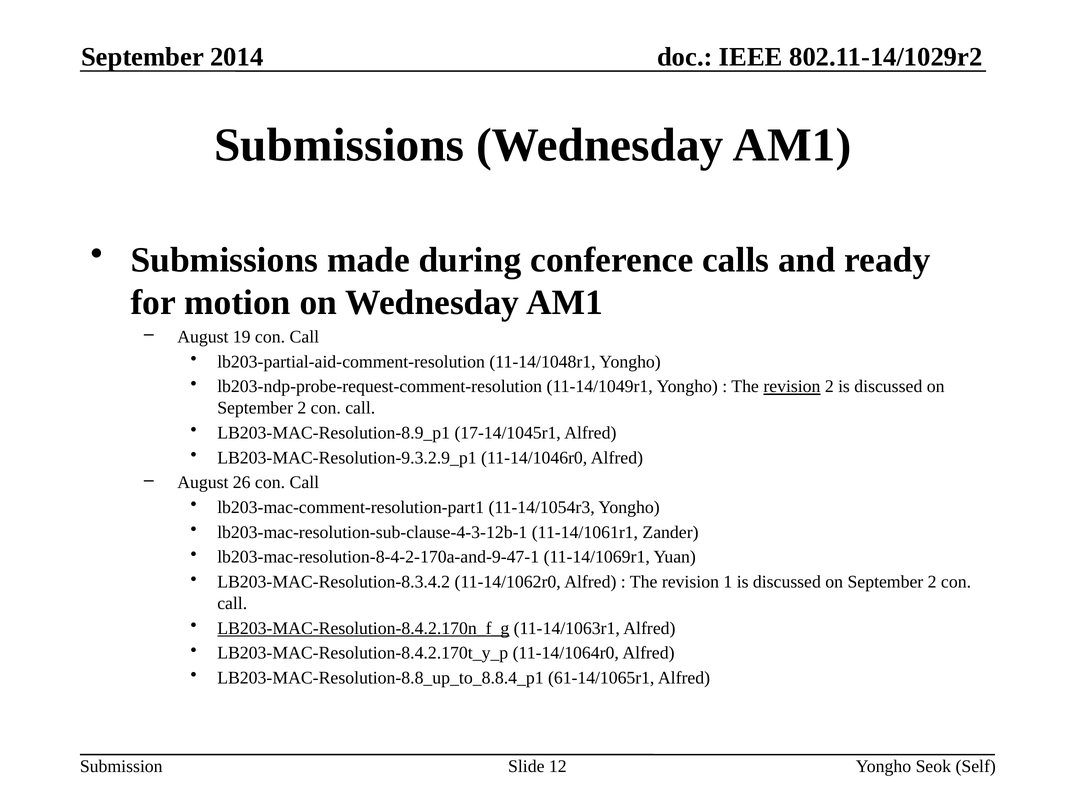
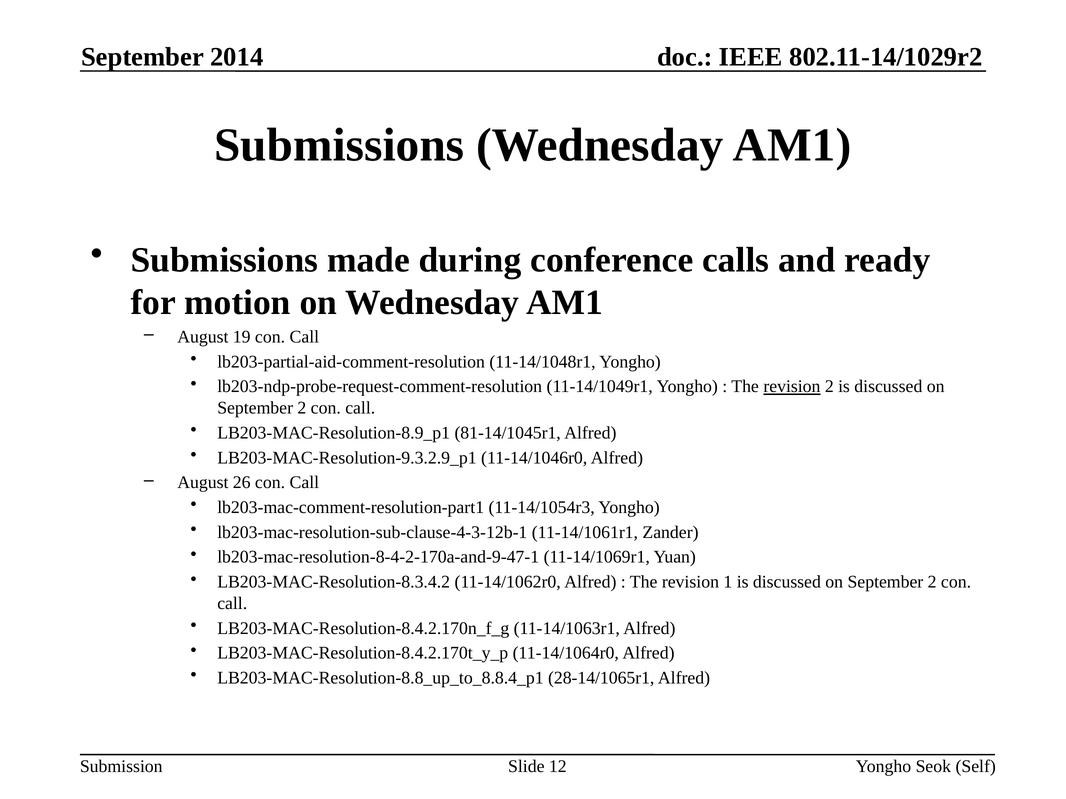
17-14/1045r1: 17-14/1045r1 -> 81-14/1045r1 (508, 433)
LB203-MAC-Resolution-8.4.2.170n_f_g underline: present -> none (363, 629)
61-14/1065r1: 61-14/1065r1 -> 28-14/1065r1 (601, 678)
